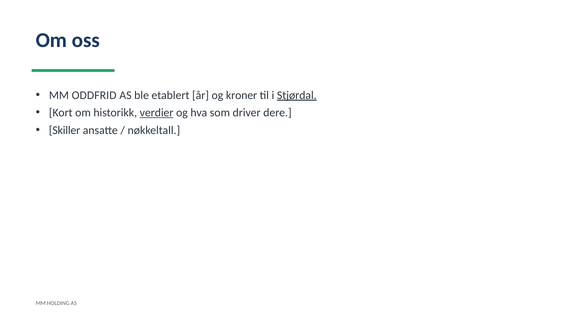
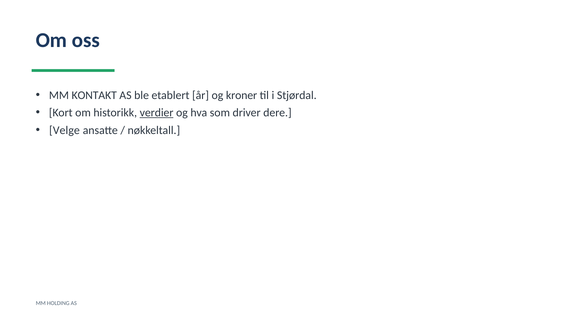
ODDFRID: ODDFRID -> KONTAKT (94, 95)
Stjørdal underline: present -> none (297, 95)
Skiller: Skiller -> Velge (64, 130)
